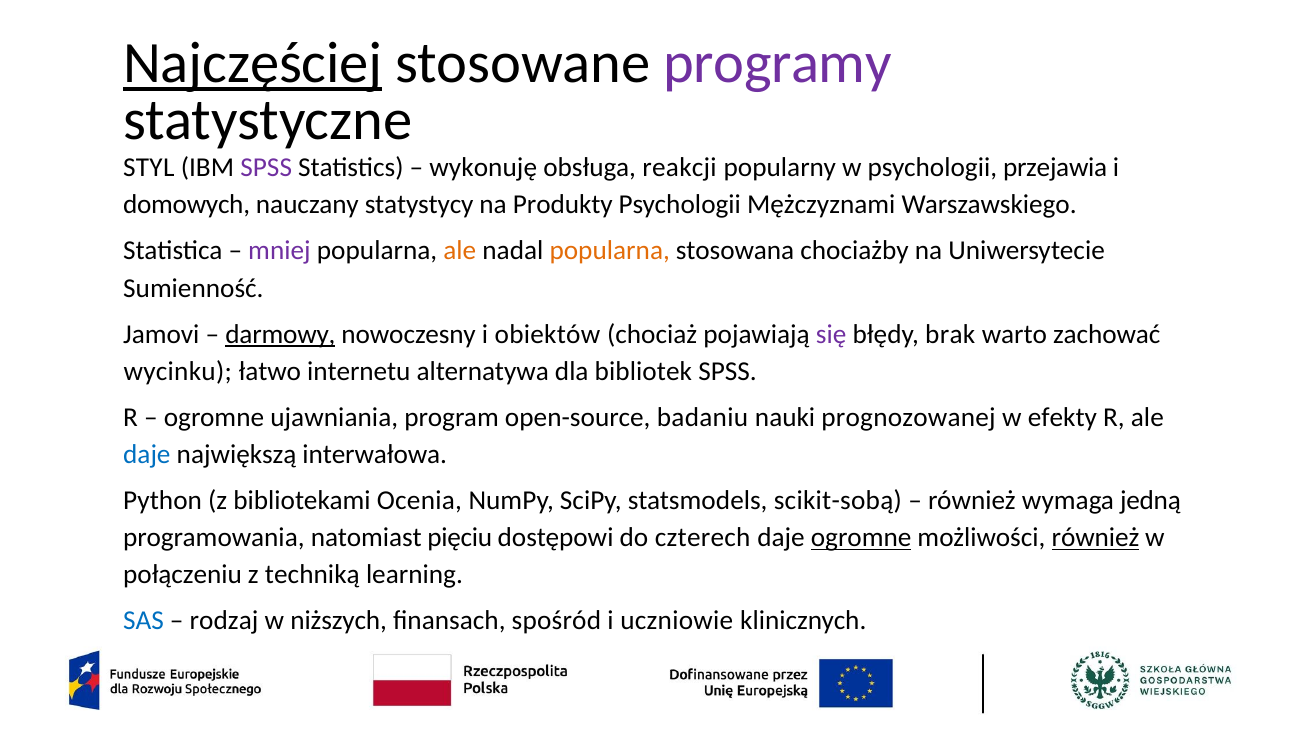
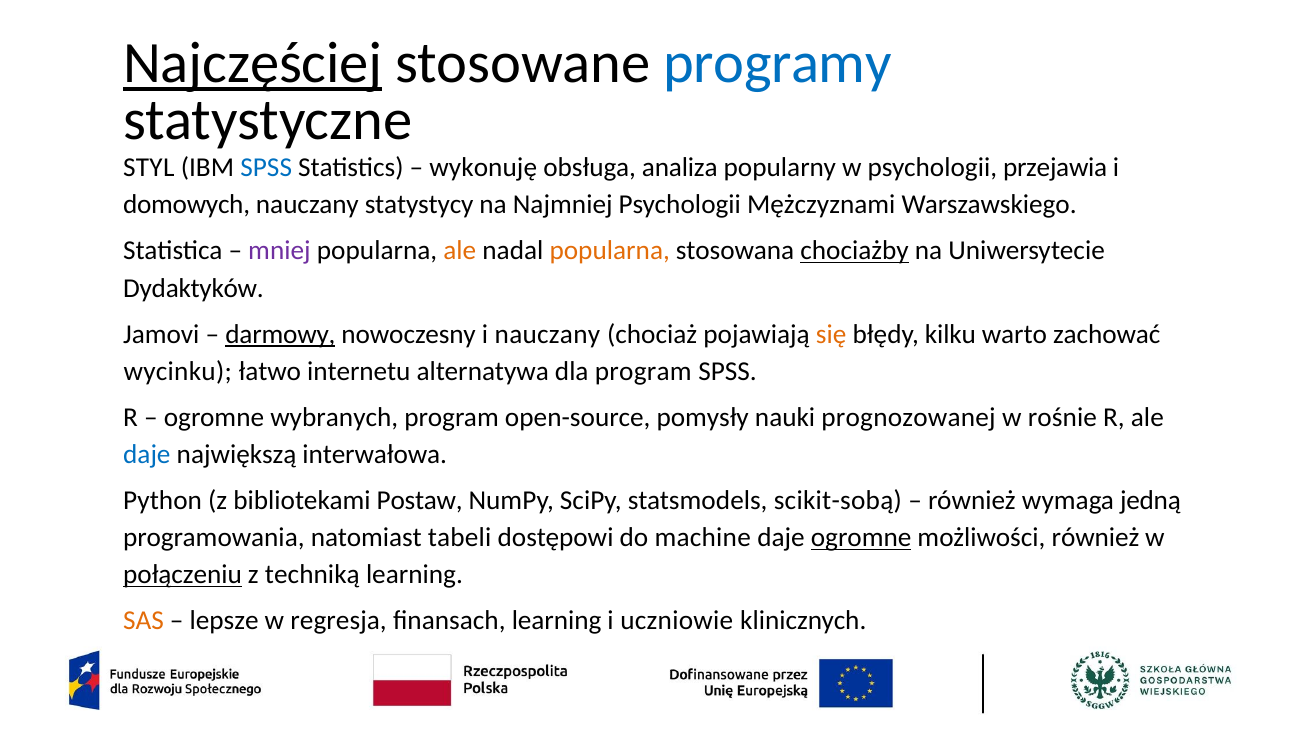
programy colour: purple -> blue (778, 64)
SPSS colour: purple -> blue (266, 168)
reakcji: reakcji -> analiza (680, 168)
Produkty: Produkty -> Najmniej (563, 205)
chociażby underline: none -> present (855, 251)
Sumienność: Sumienność -> Dydaktyków (193, 288)
i obiektów: obiektów -> nauczany (547, 334)
się colour: purple -> orange (831, 334)
brak: brak -> kilku (950, 334)
dla bibliotek: bibliotek -> program (643, 371)
ujawniania: ujawniania -> wybranych (334, 417)
badaniu: badaniu -> pomysły (703, 417)
efekty: efekty -> rośnie (1062, 417)
Ocenia: Ocenia -> Postaw (420, 501)
pięciu: pięciu -> tabeli (460, 538)
czterech: czterech -> machine (703, 538)
również underline: present -> none (1095, 538)
połączeniu underline: none -> present (183, 575)
SAS colour: blue -> orange (144, 621)
rodzaj: rodzaj -> lepsze (224, 621)
niższych: niższych -> regresja (339, 621)
finansach spośród: spośród -> learning (557, 621)
